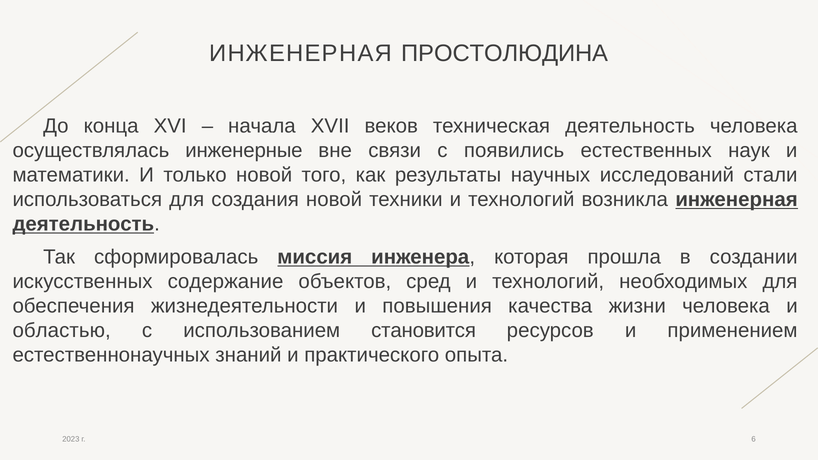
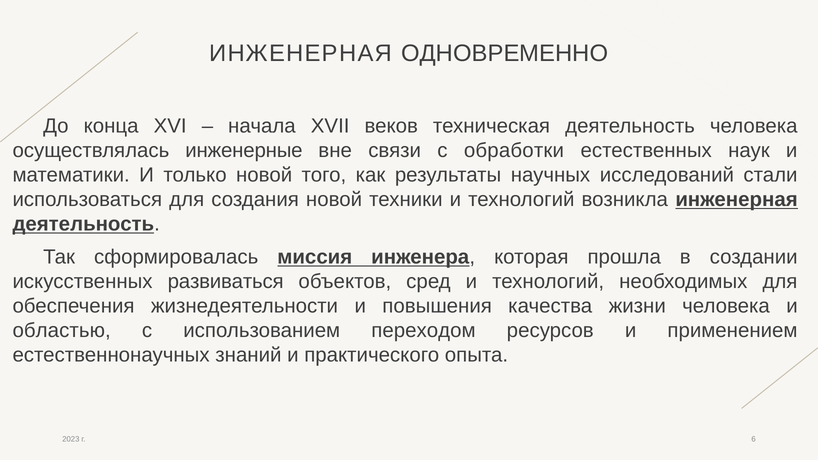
ПРОСТОЛЮДИНА: ПРОСТОЛЮДИНА -> ОДНОВРЕМЕННО (505, 53)
появились: появились -> обработки (514, 150)
содержание: содержание -> развиваться (226, 282)
становится: становится -> переходом (423, 331)
